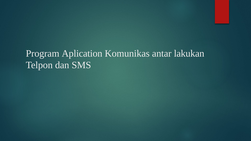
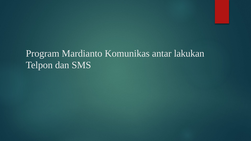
Aplication: Aplication -> Mardianto (82, 54)
